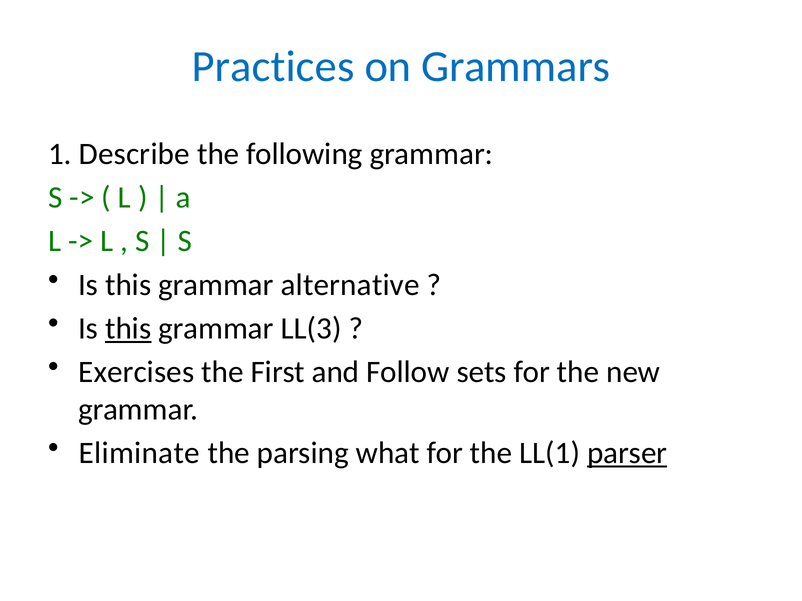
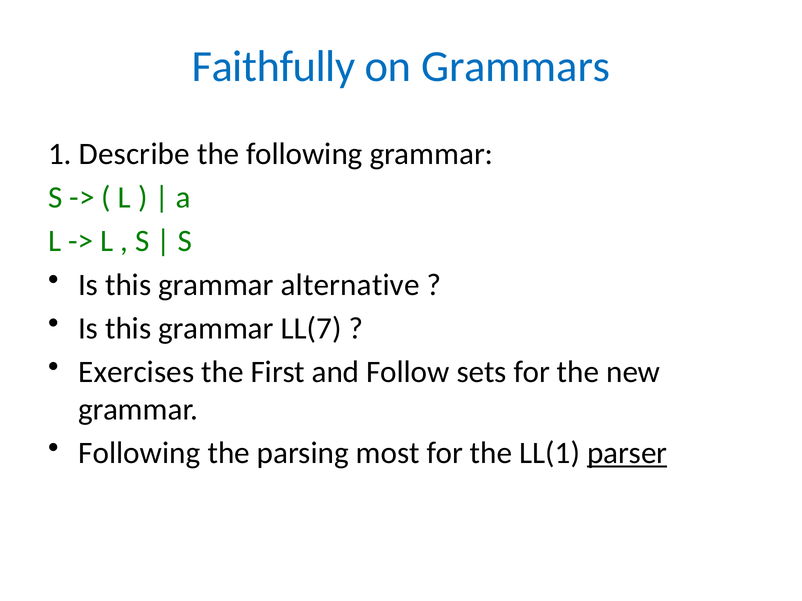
Practices: Practices -> Faithfully (273, 67)
this underline: present -> none (128, 329)
LL(3: LL(3 -> LL(7 (311, 329)
Eliminate: Eliminate -> Following (139, 454)
what: what -> most (388, 454)
